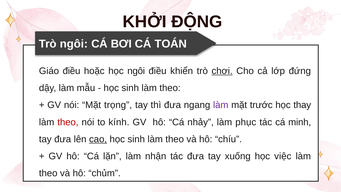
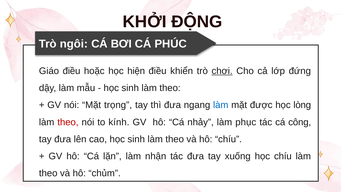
TOÁN: TOÁN -> PHÚC (171, 44)
học ngôi: ngôi -> hiện (136, 71)
làm colour: purple -> blue (221, 105)
trước: trước -> được (261, 105)
thay: thay -> lòng (302, 105)
minh: minh -> công (300, 122)
cao underline: present -> none (98, 139)
học việc: việc -> chíu (283, 156)
